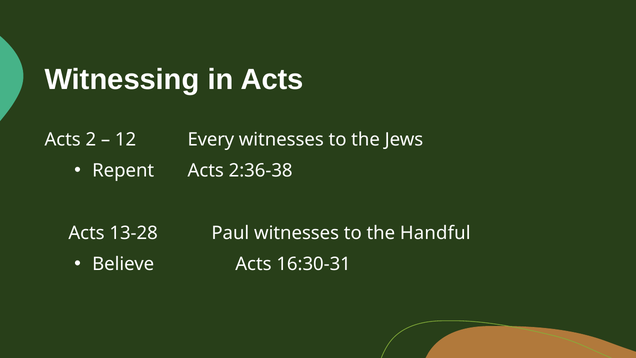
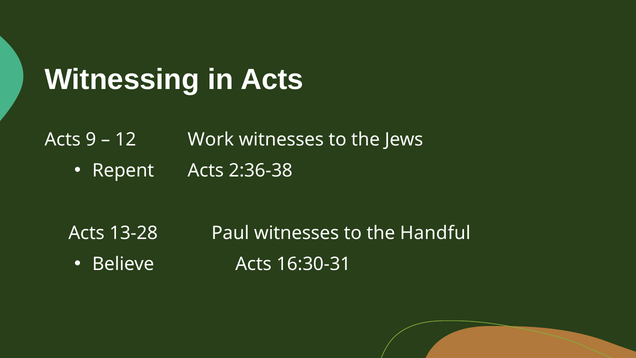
2: 2 -> 9 (91, 140)
Every: Every -> Work (211, 140)
